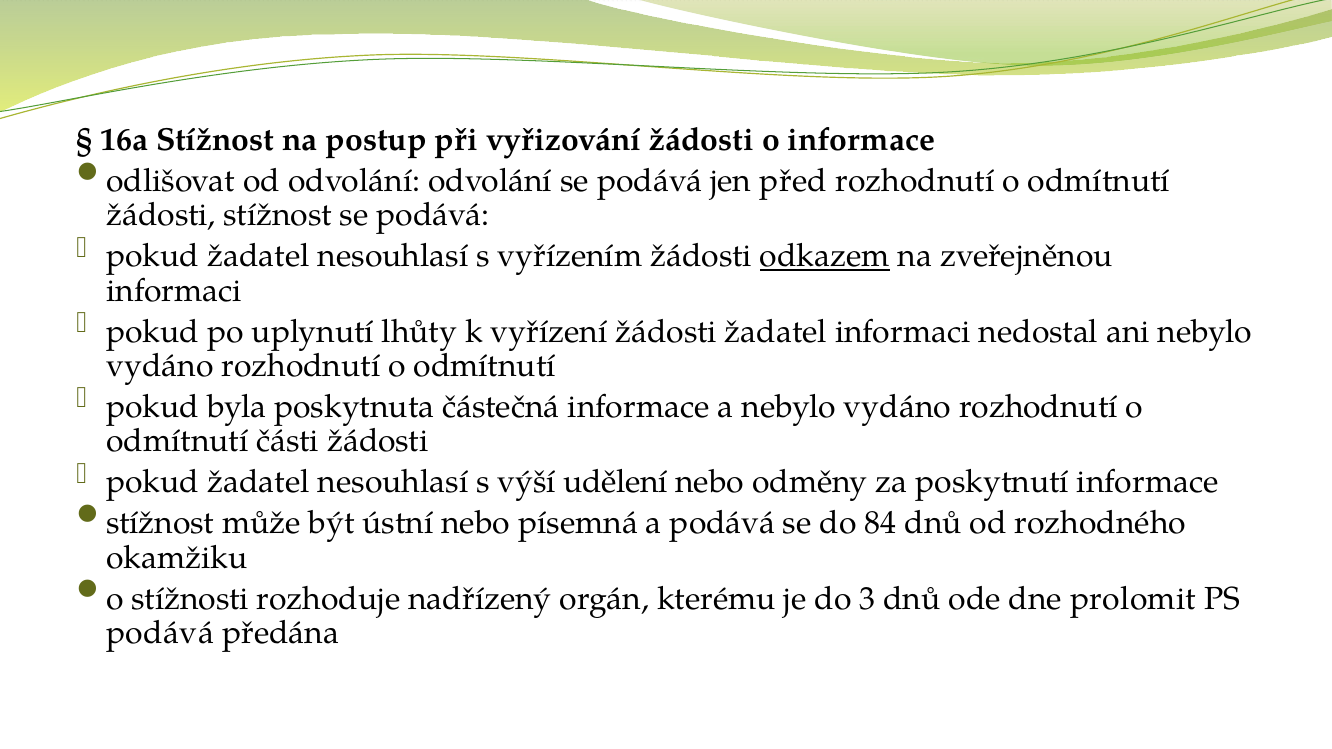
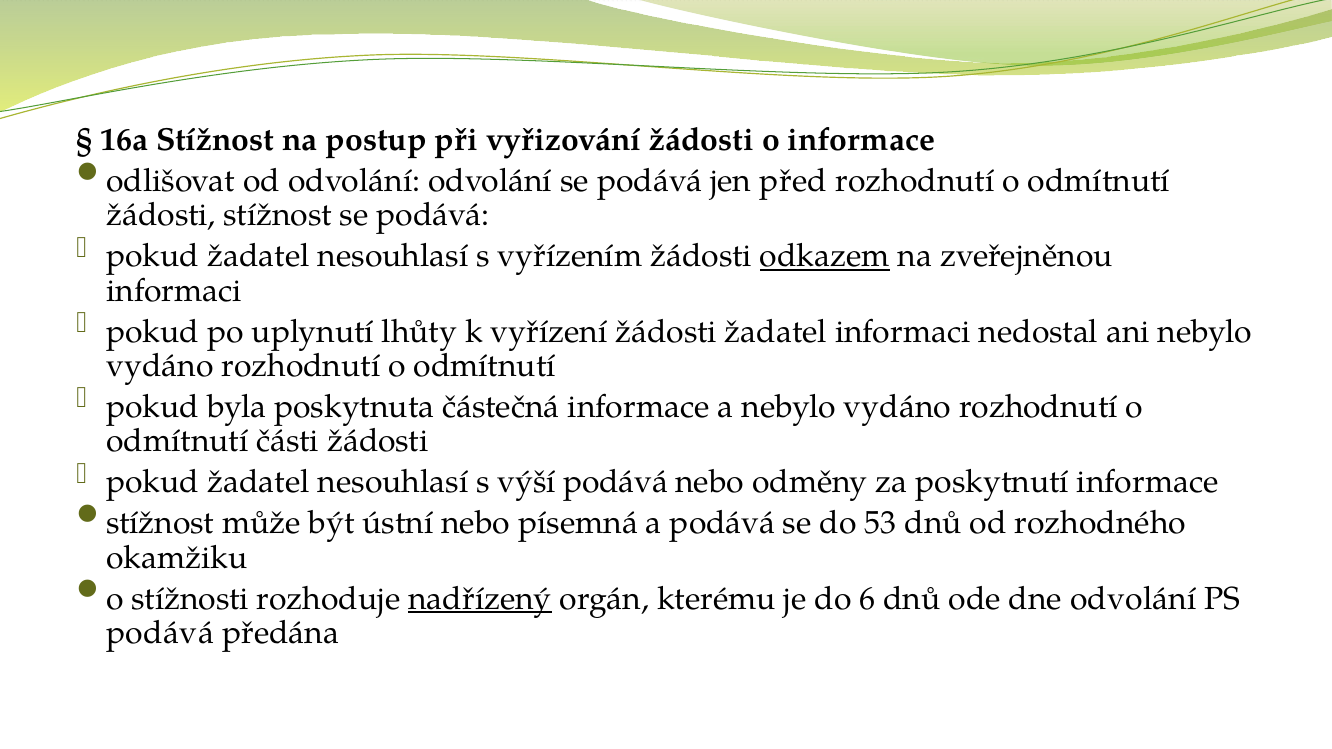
výší udělení: udělení -> podává (616, 482)
84: 84 -> 53 (881, 523)
nadřízený underline: none -> present (480, 599)
3: 3 -> 6 (867, 599)
dne prolomit: prolomit -> odvolání (1133, 599)
